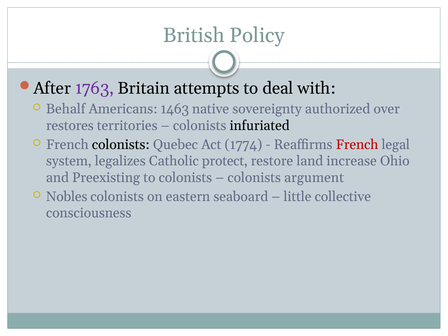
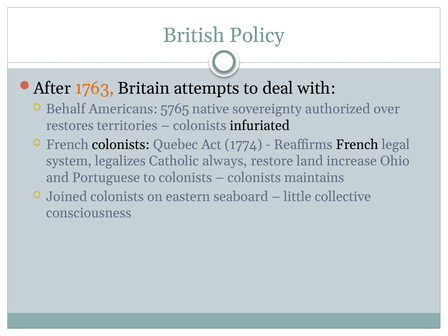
1763 colour: purple -> orange (94, 88)
1463: 1463 -> 5765 (175, 109)
French colour: red -> black (357, 145)
protect: protect -> always (225, 161)
Preexisting: Preexisting -> Portuguese (106, 178)
argument: argument -> maintains (314, 178)
Nobles: Nobles -> Joined (67, 197)
